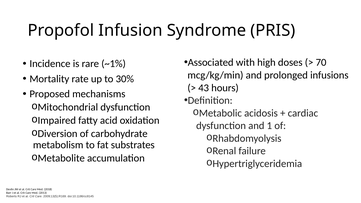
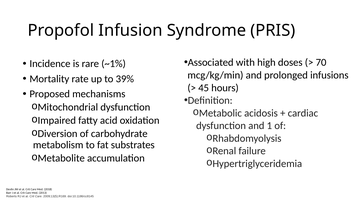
30%: 30% -> 39% (125, 79)
43: 43 -> 45 (204, 88)
